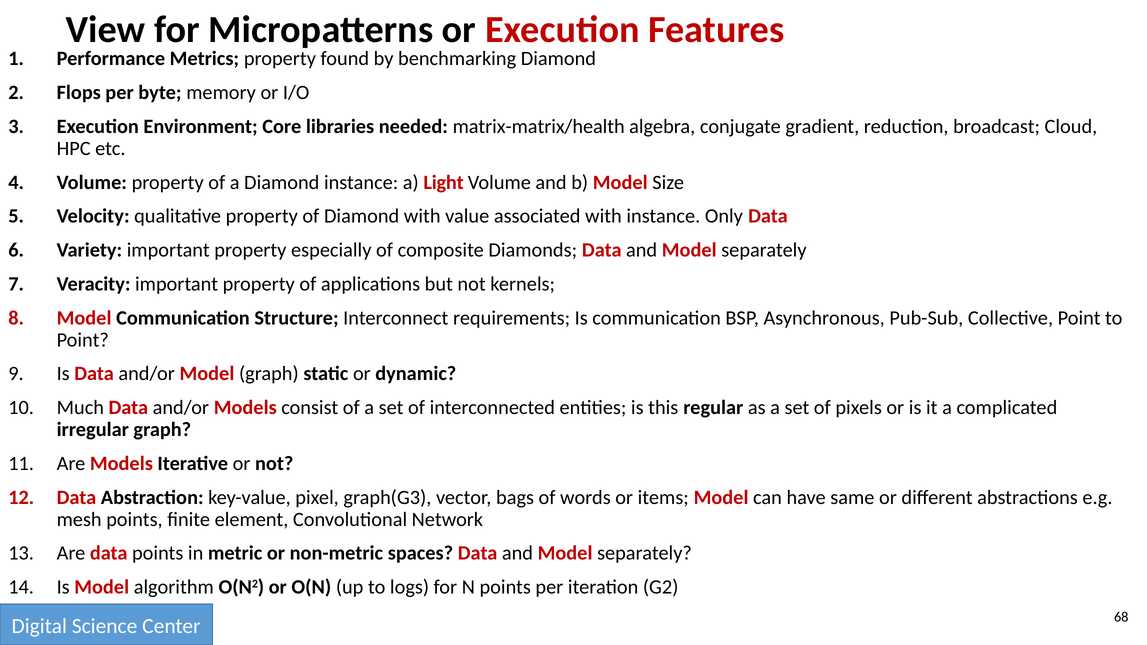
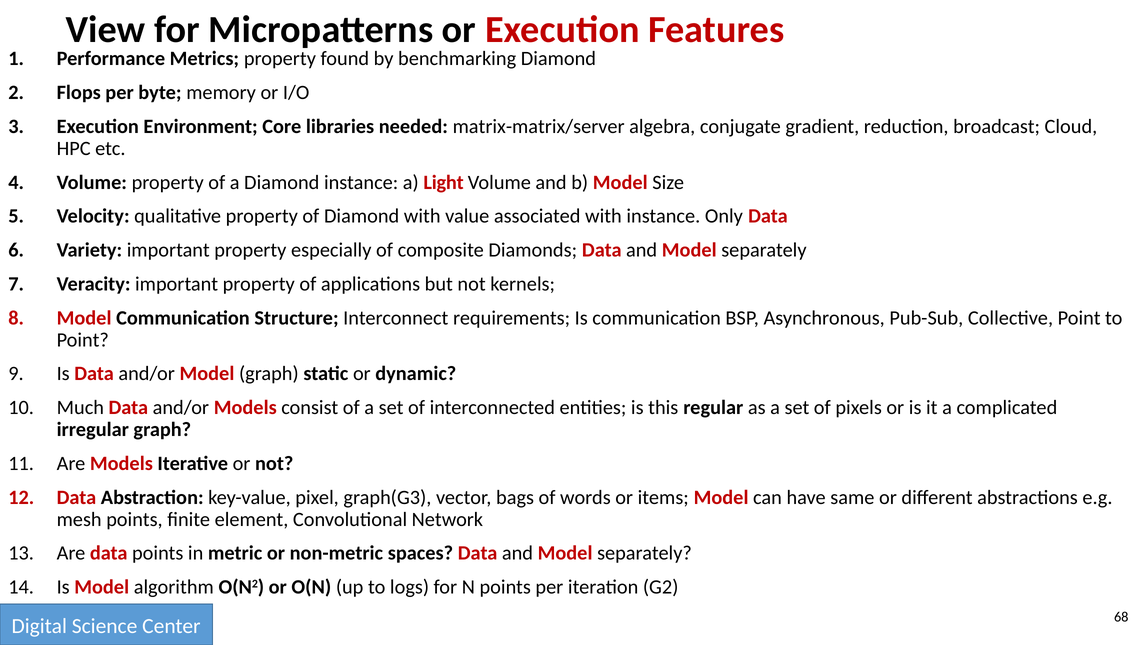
matrix-matrix/health: matrix-matrix/health -> matrix-matrix/server (539, 127)
